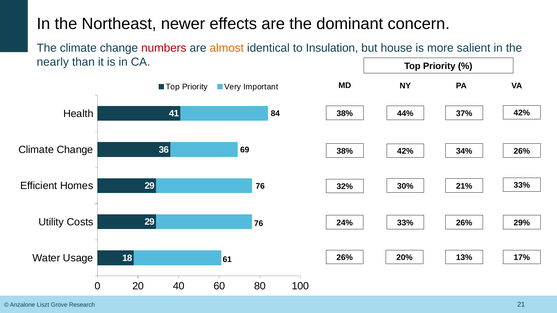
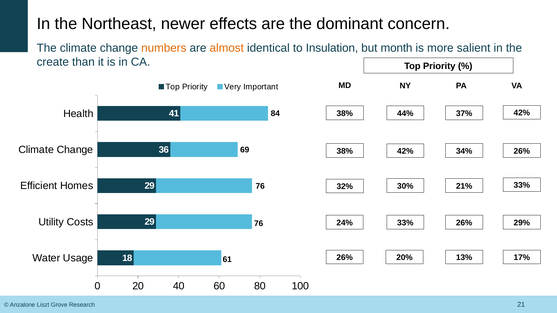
numbers colour: red -> orange (164, 48)
house: house -> month (397, 48)
nearly: nearly -> create (53, 62)
